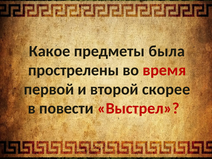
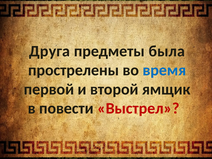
Какое: Какое -> Друга (50, 51)
время colour: red -> blue (164, 70)
скорее: скорее -> ямщик (166, 89)
